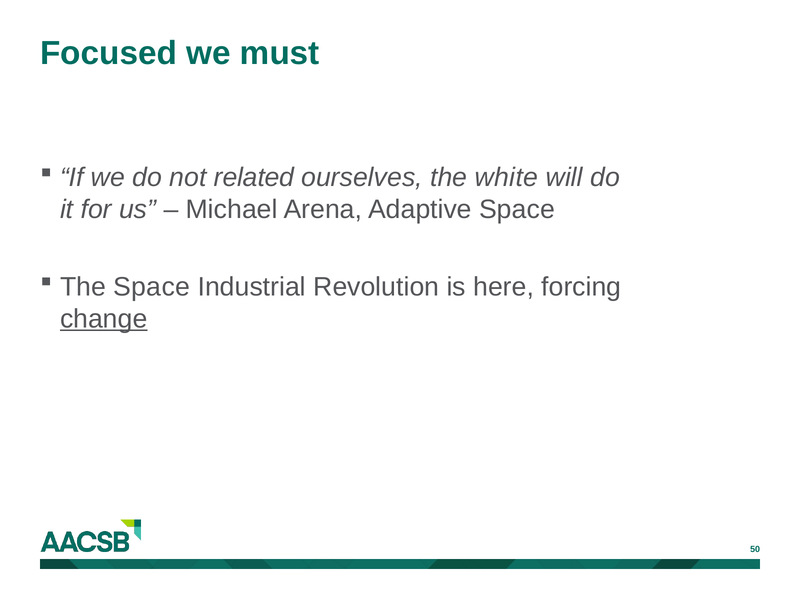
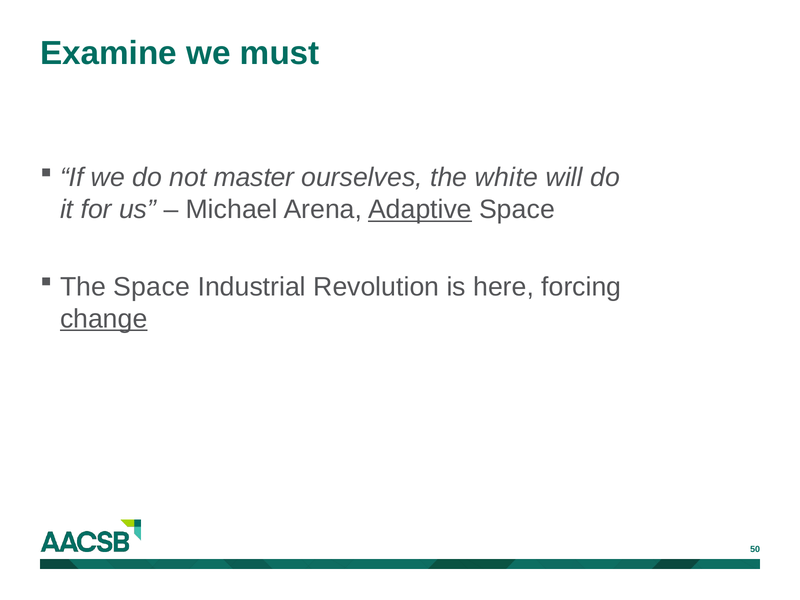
Focused: Focused -> Examine (108, 53)
related: related -> master (254, 178)
Adaptive underline: none -> present (420, 210)
